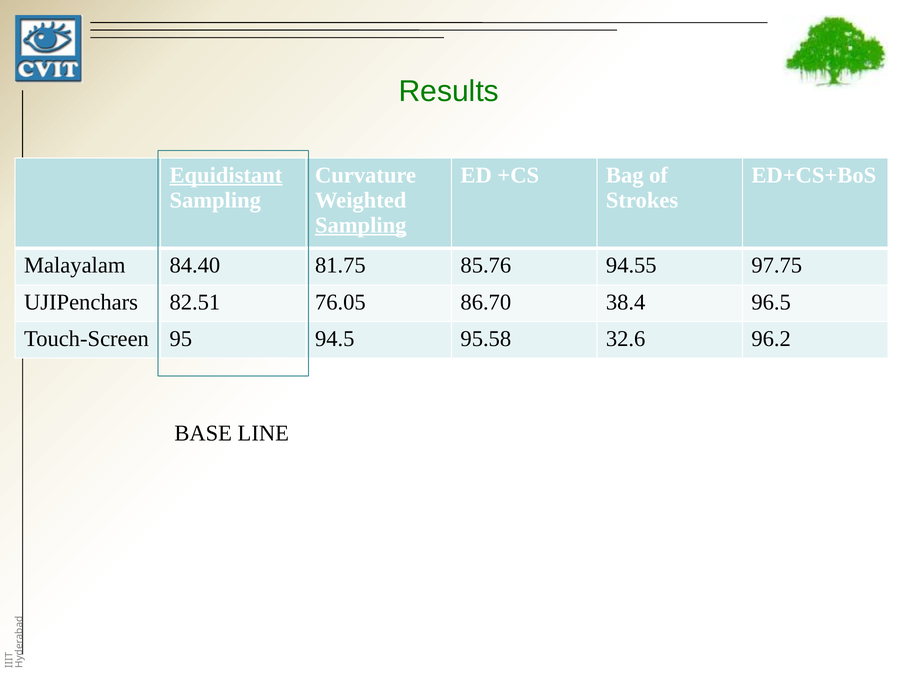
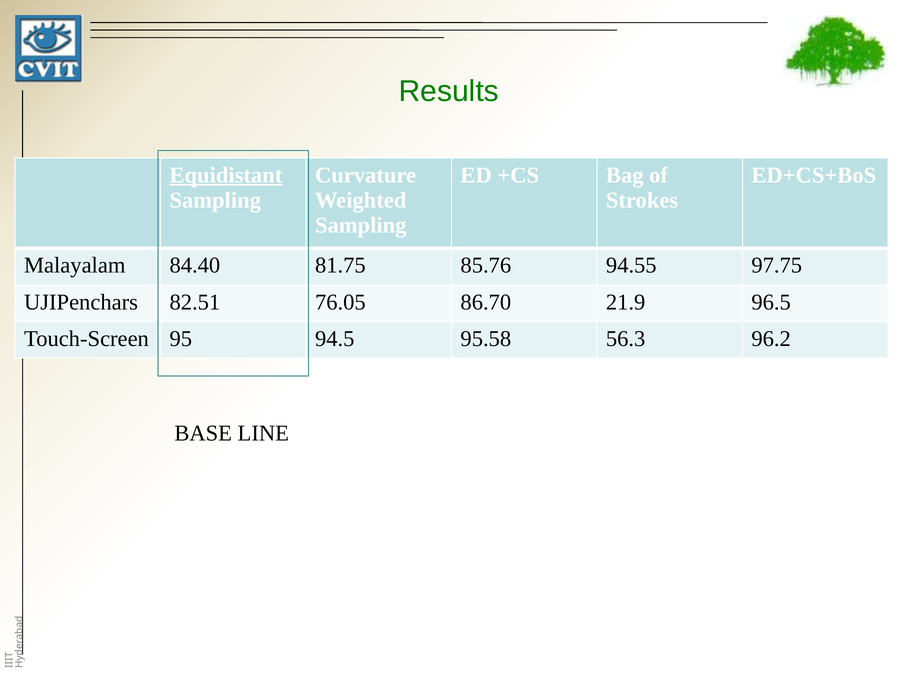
Sampling underline: present -> none (361, 225)
38.4: 38.4 -> 21.9 (626, 302)
32.6: 32.6 -> 56.3 (626, 339)
